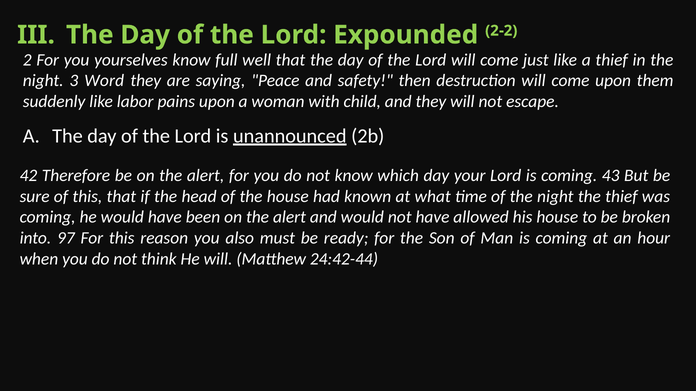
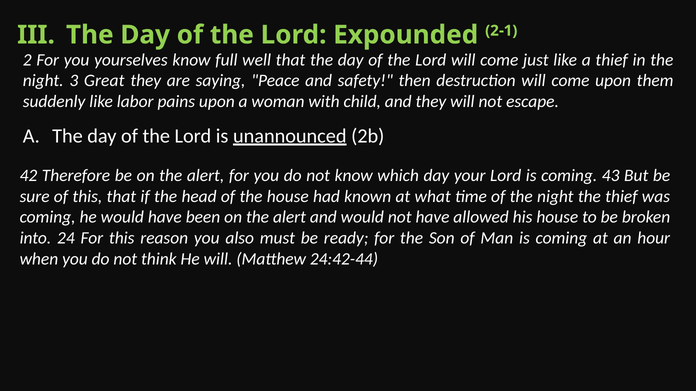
2-2: 2-2 -> 2-1 (501, 31)
Word: Word -> Great (104, 81)
97: 97 -> 24 (66, 238)
